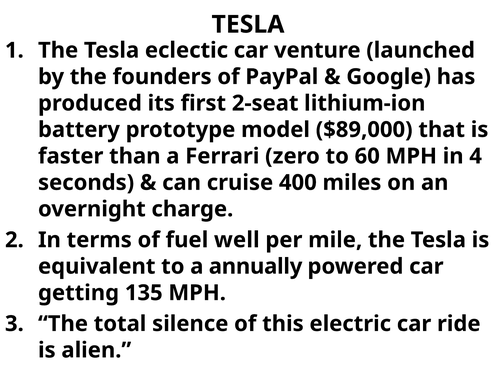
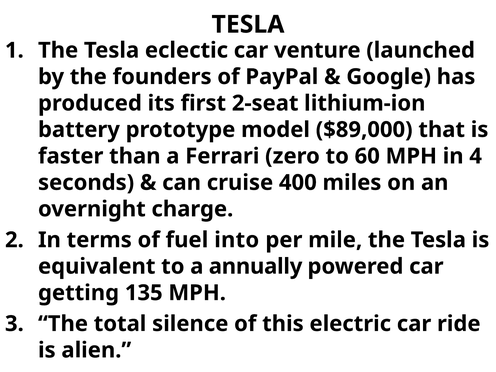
well: well -> into (237, 240)
